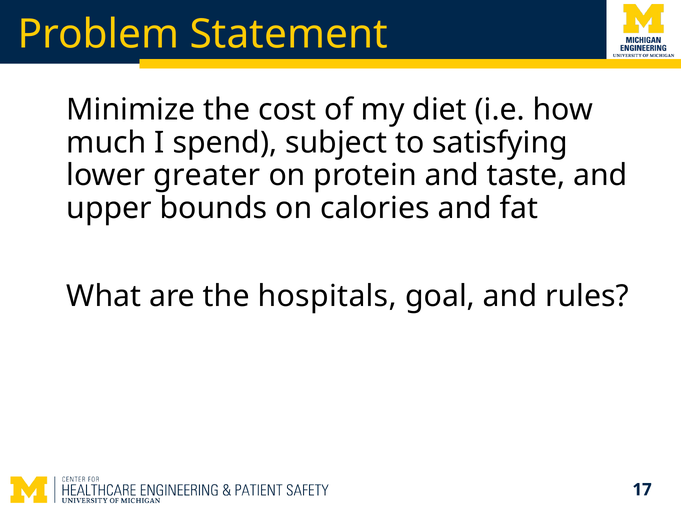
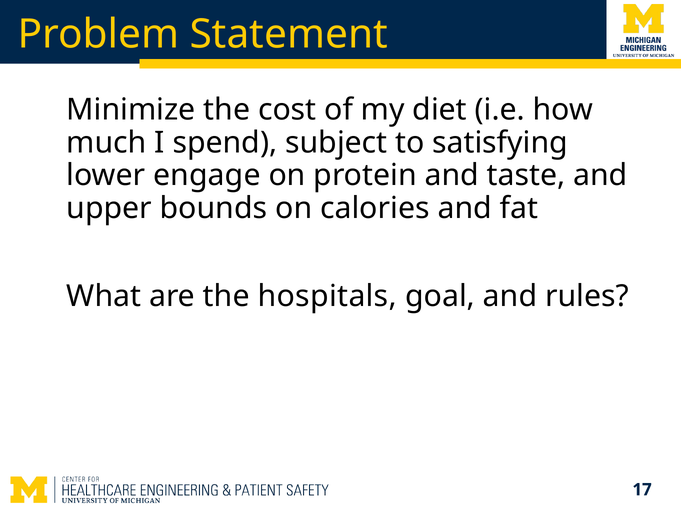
greater: greater -> engage (207, 175)
